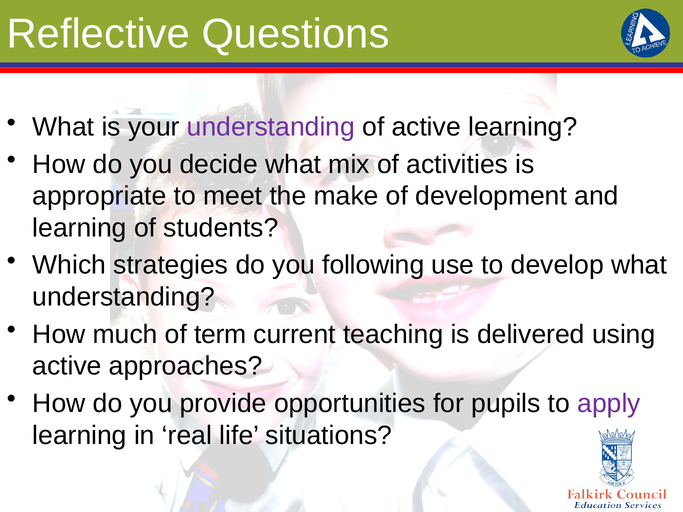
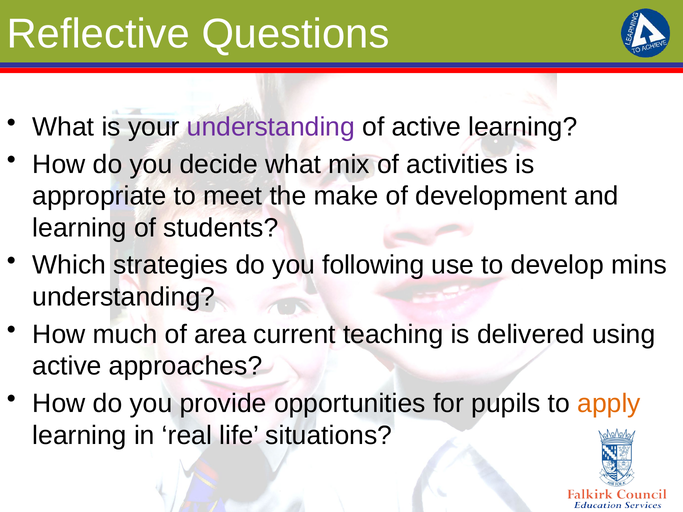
develop what: what -> mins (639, 265)
term: term -> area (220, 334)
apply colour: purple -> orange (609, 404)
